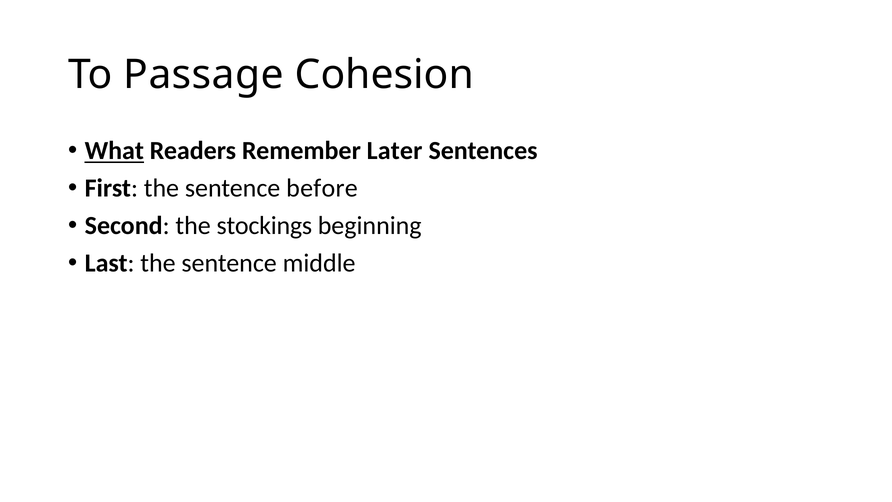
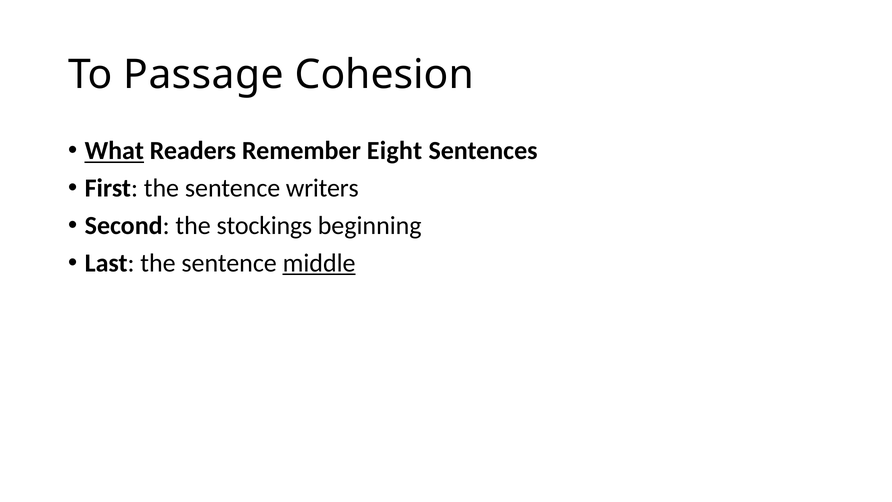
Later: Later -> Eight (395, 151)
before: before -> writers (322, 188)
middle underline: none -> present (319, 263)
